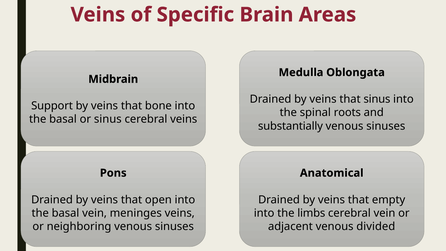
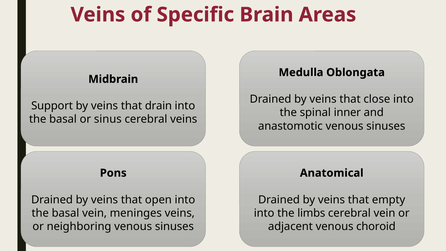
that sinus: sinus -> close (377, 99)
bone: bone -> drain (158, 106)
roots: roots -> inner (347, 113)
substantially: substantially -> anastomotic (290, 126)
divided: divided -> choroid (376, 226)
